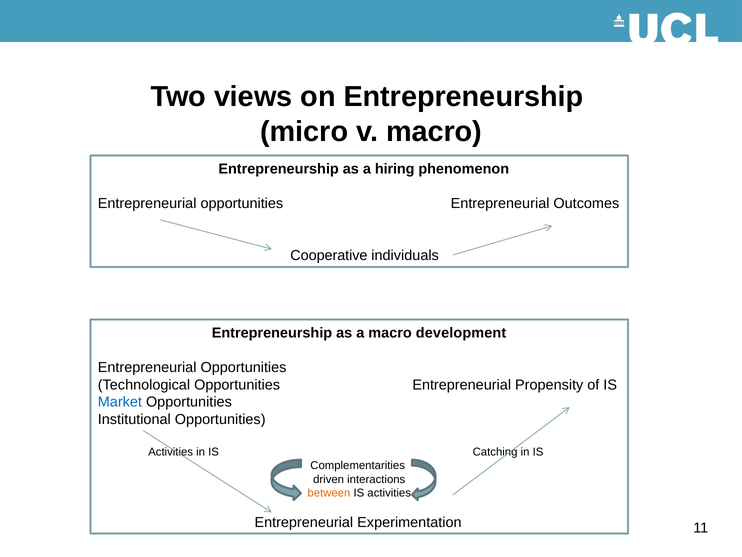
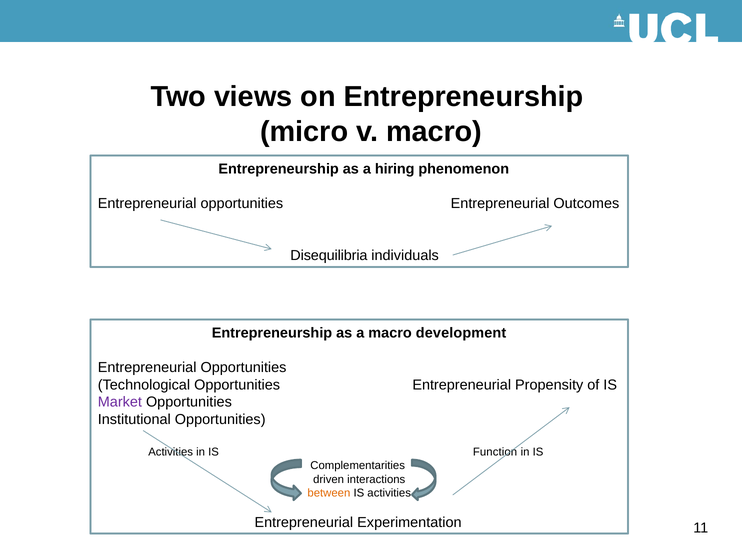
Cooperative: Cooperative -> Disequilibria (329, 255)
Market colour: blue -> purple (120, 402)
Catching: Catching -> Function (495, 452)
